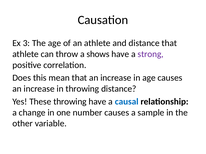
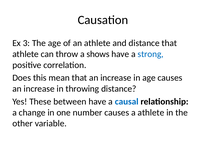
strong colour: purple -> blue (151, 54)
These throwing: throwing -> between (70, 102)
a sample: sample -> athlete (151, 113)
